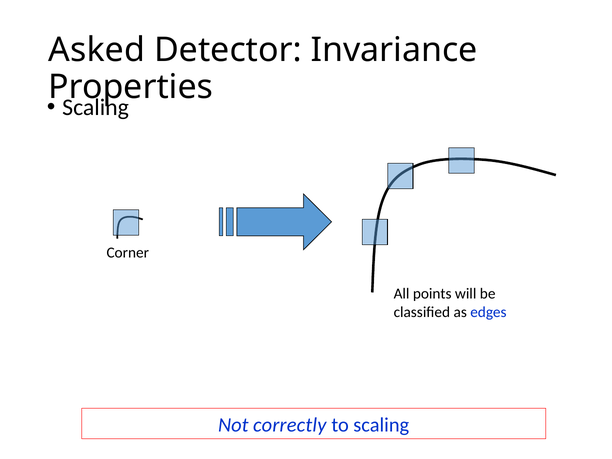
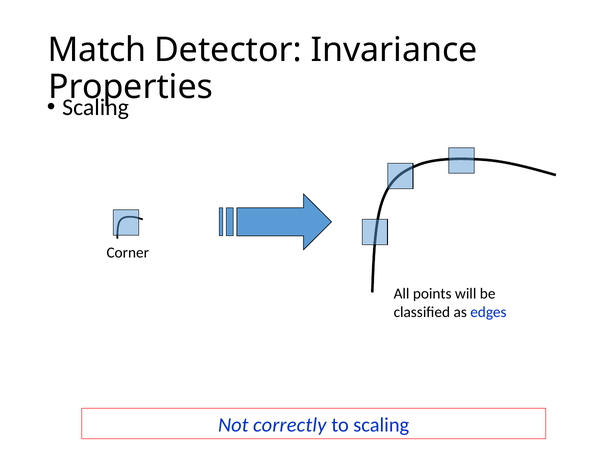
Asked: Asked -> Match (97, 50)
